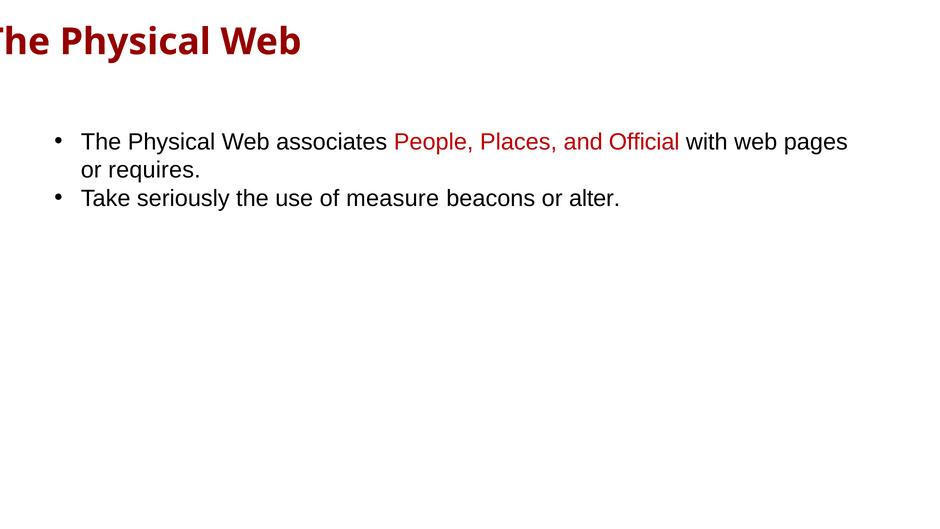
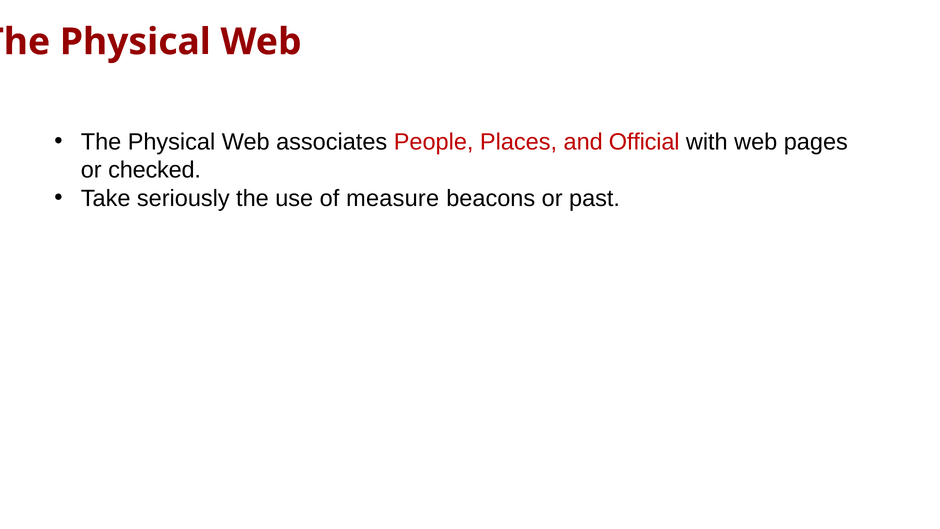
requires: requires -> checked (155, 170)
alter: alter -> past (595, 198)
